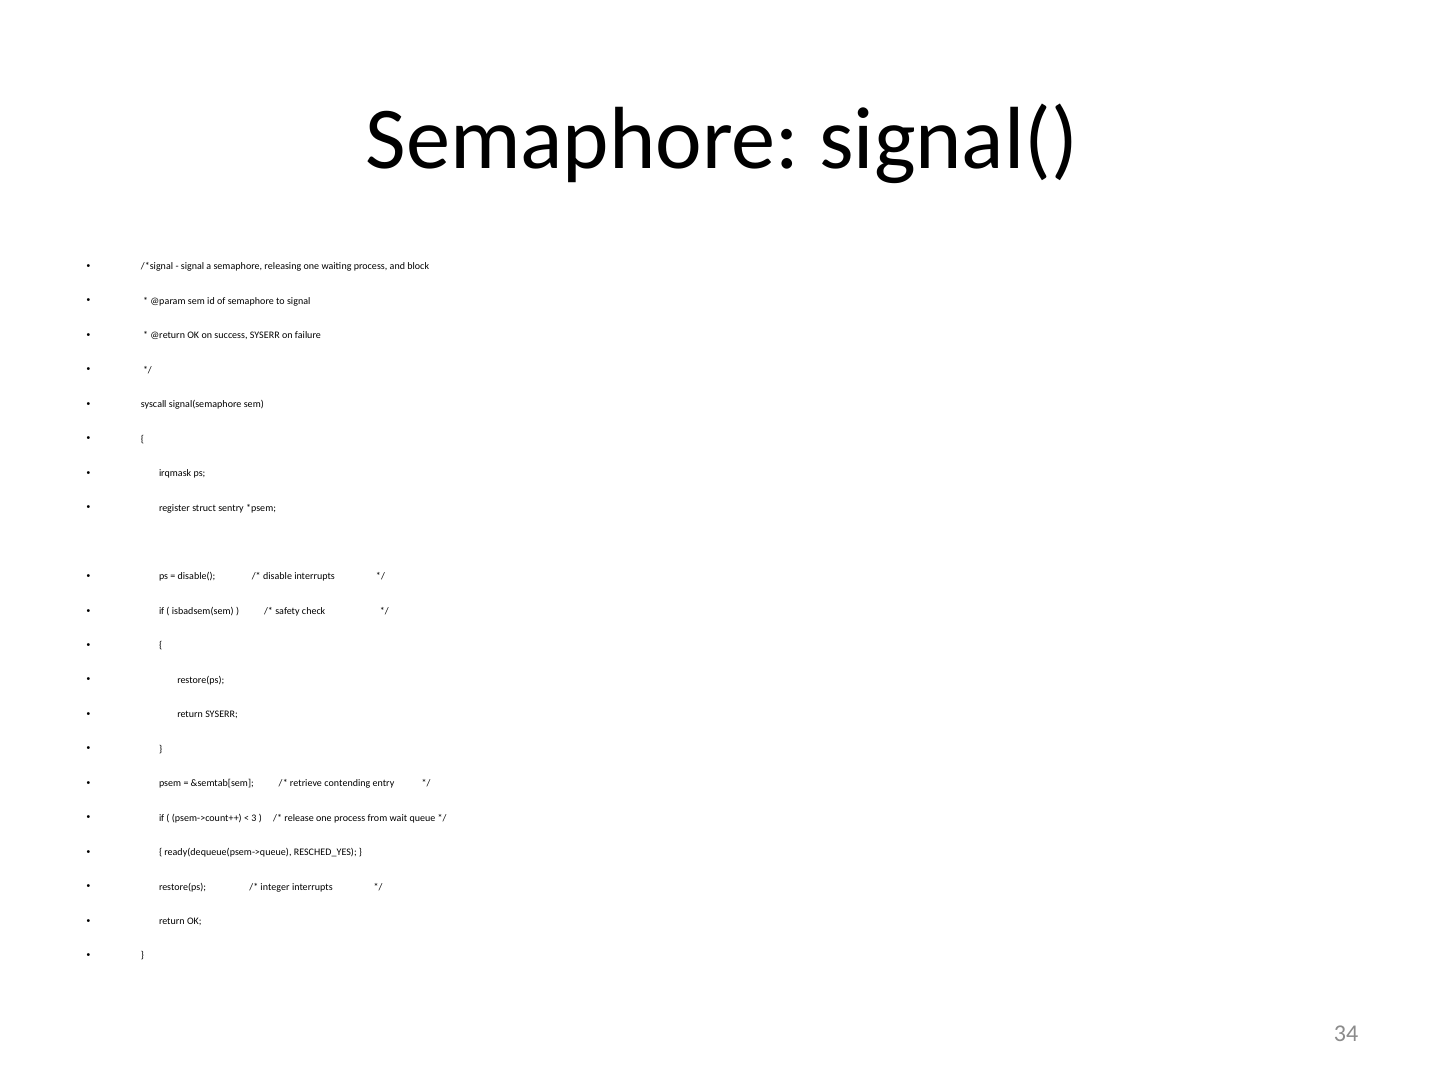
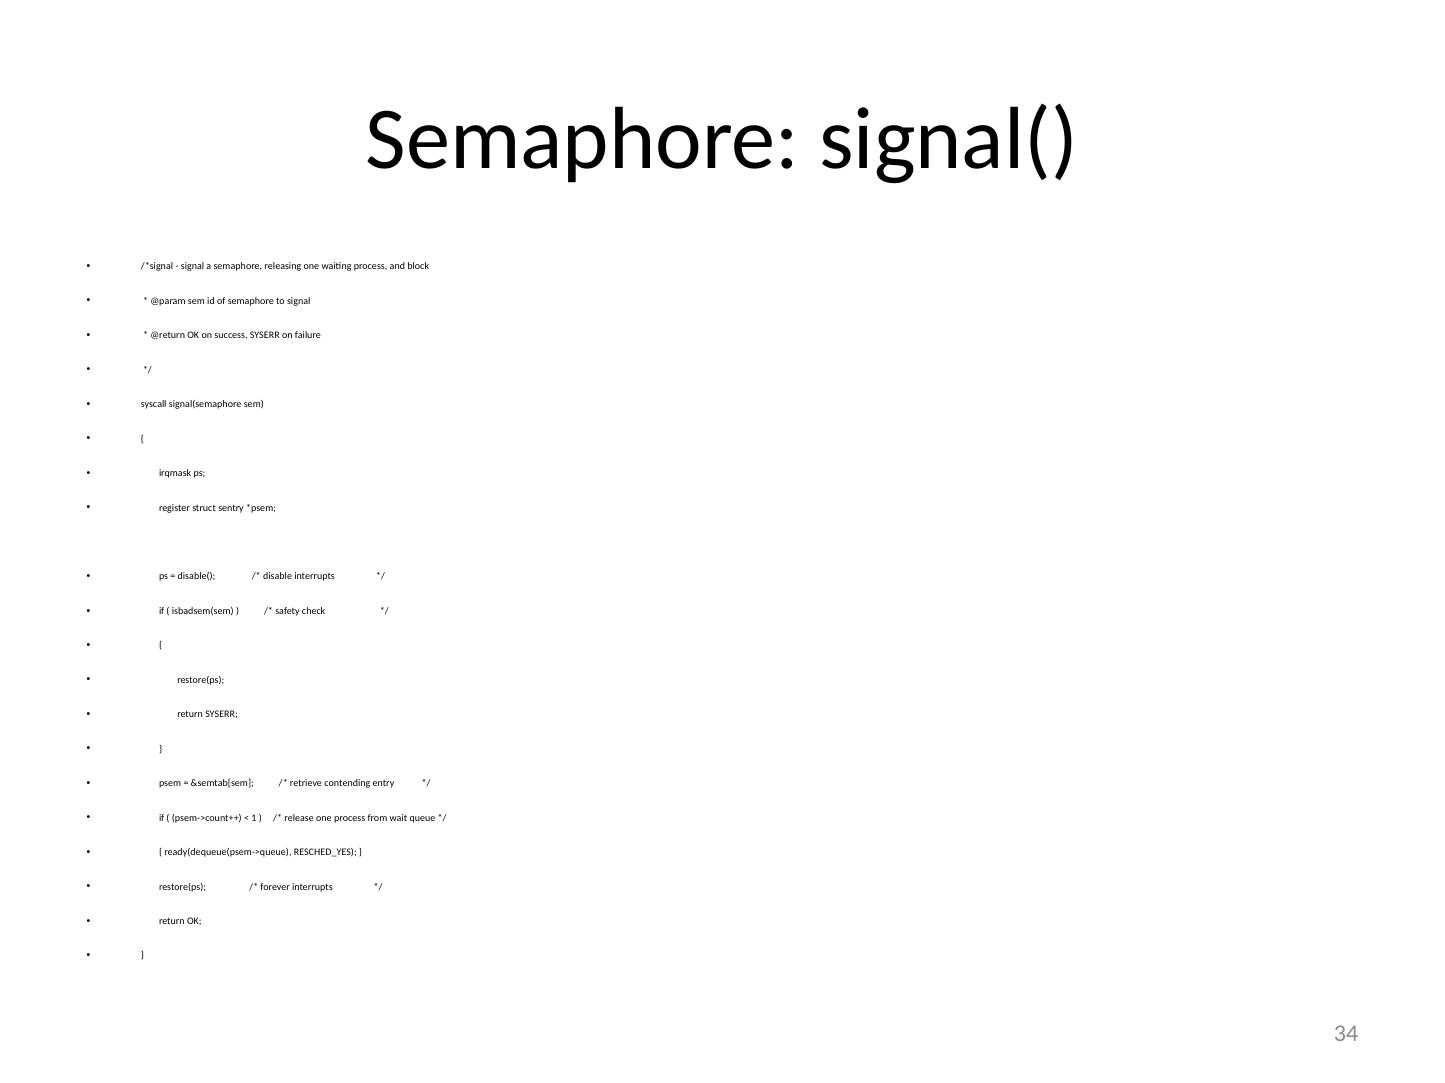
3: 3 -> 1 (254, 818)
integer: integer -> forever (275, 887)
